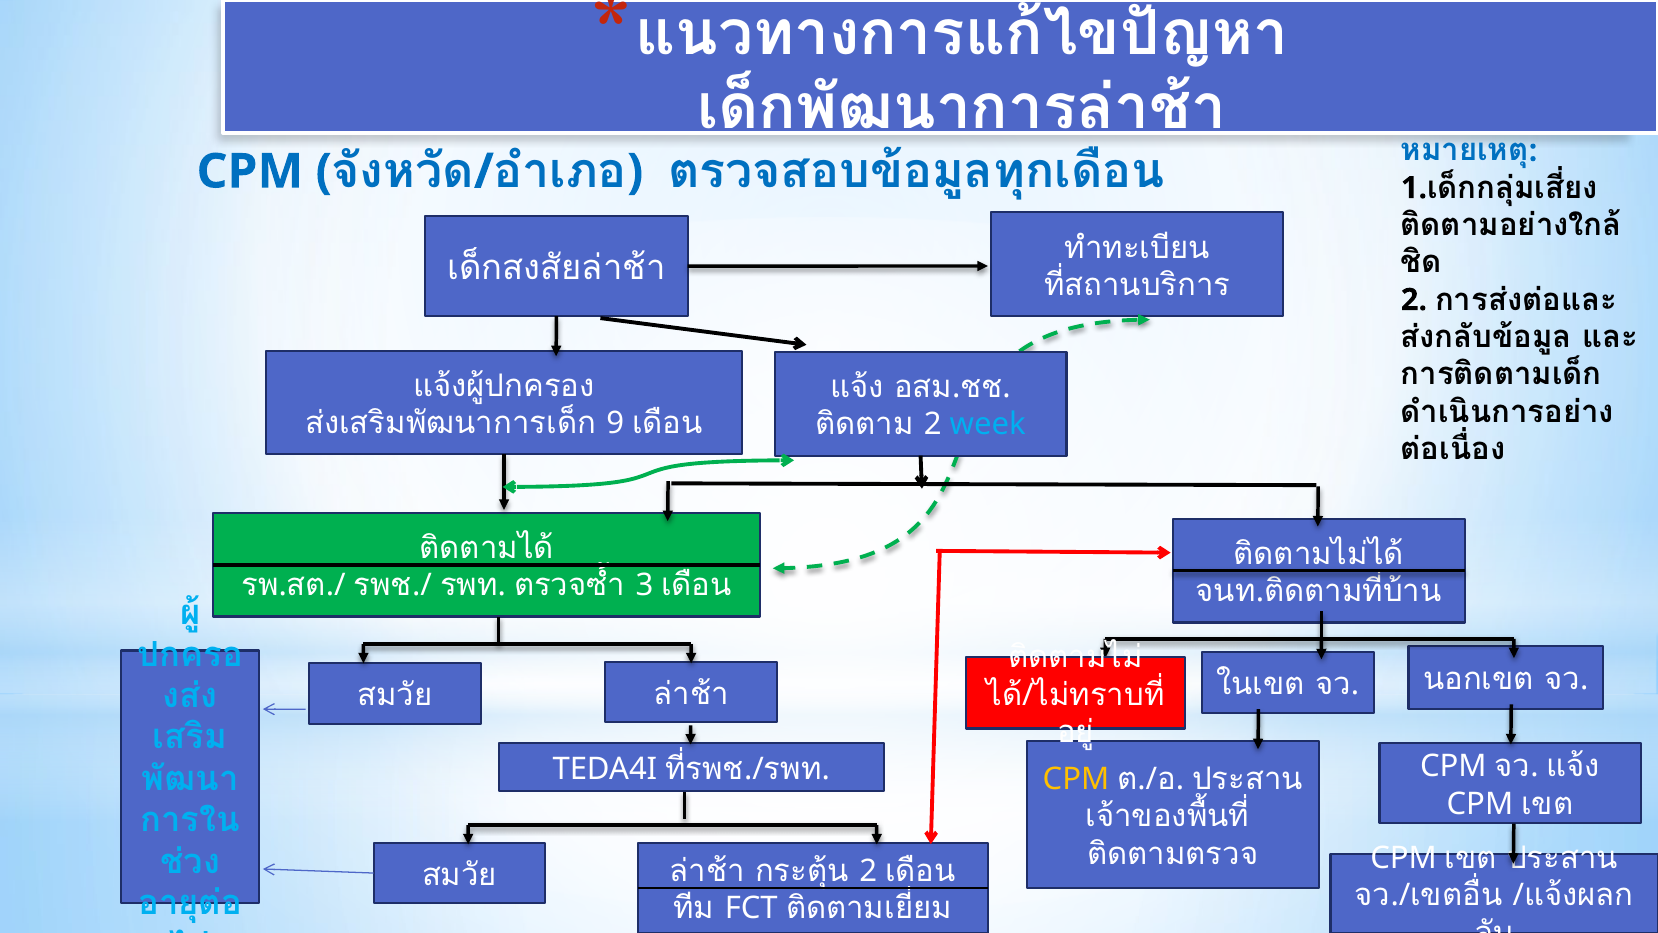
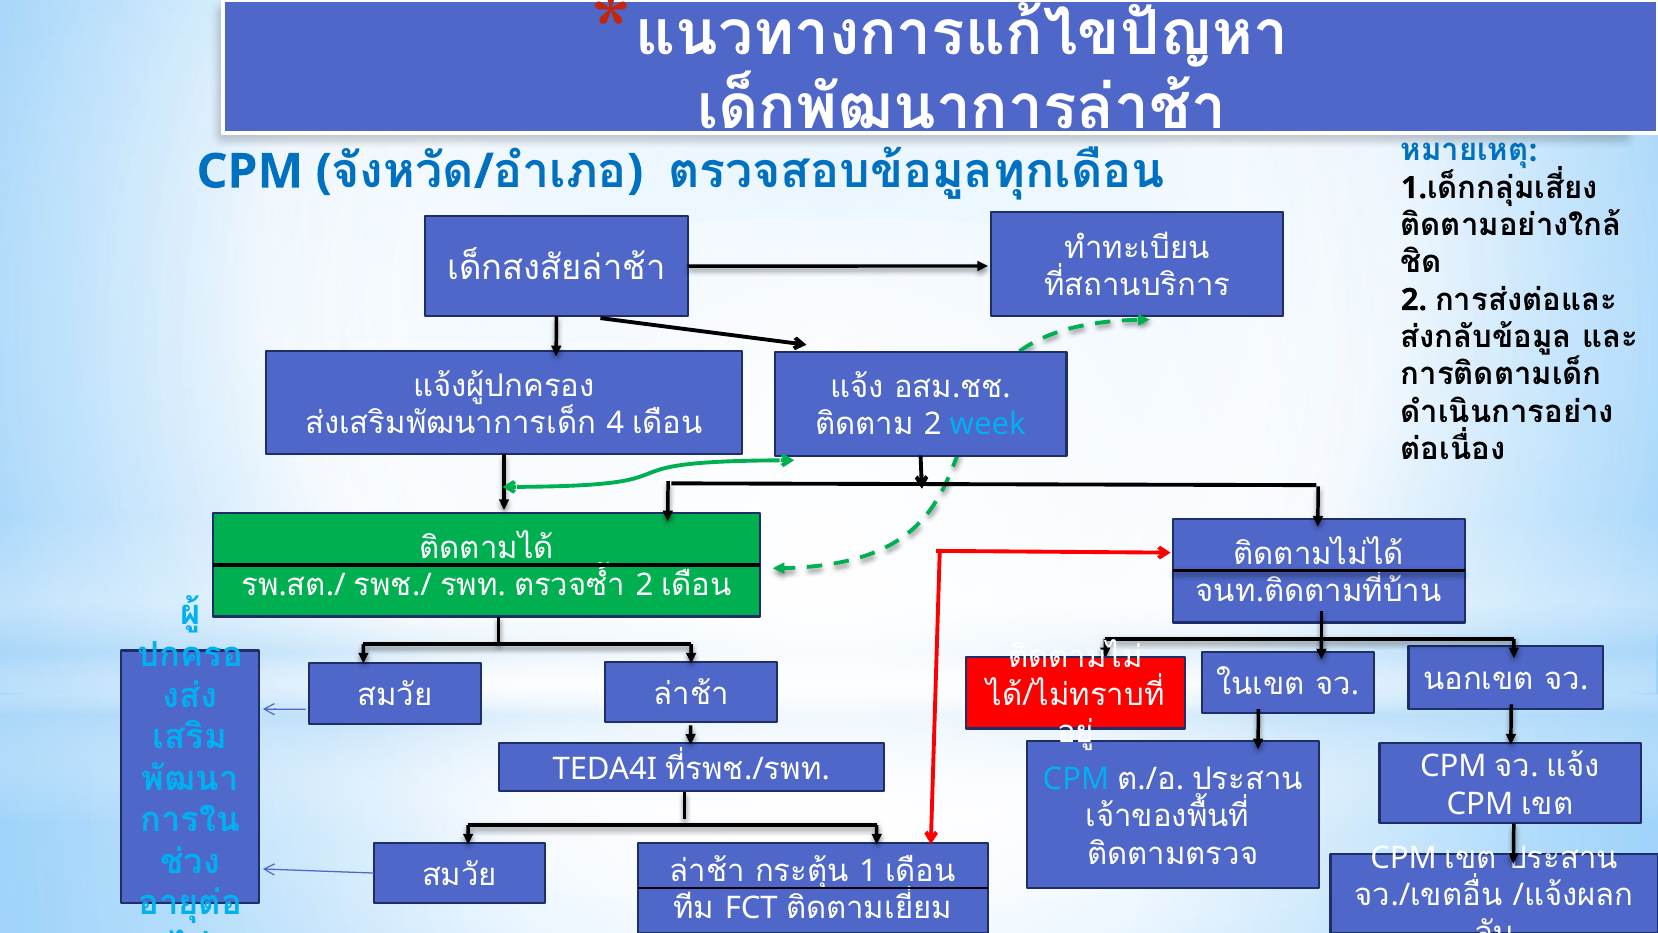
9: 9 -> 4 (615, 423)
3: 3 -> 2 (644, 585)
CPM colour: yellow -> light blue (1076, 779)
2: 2 -> 1 (868, 871)
